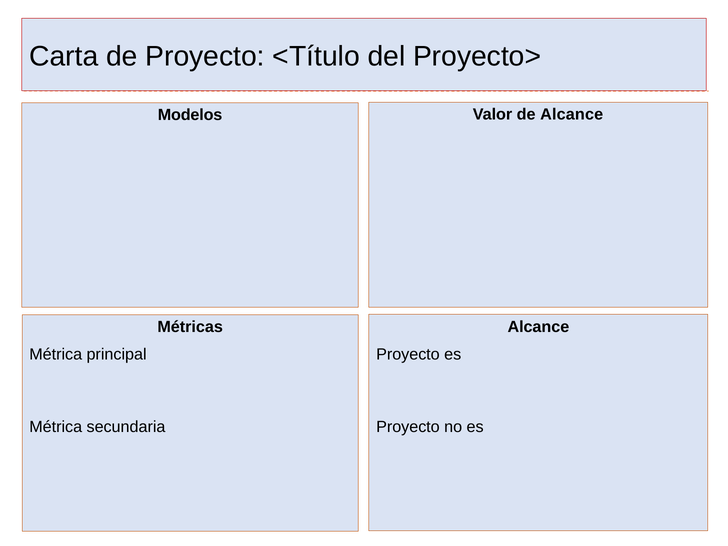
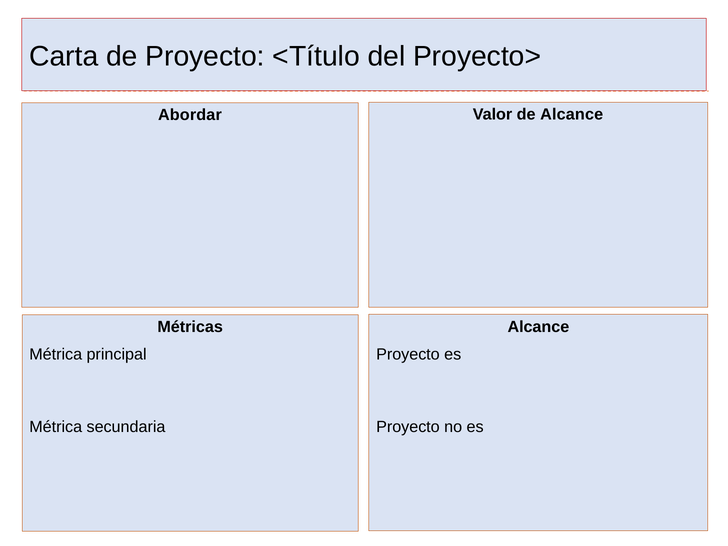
Modelos: Modelos -> Abordar (190, 115)
